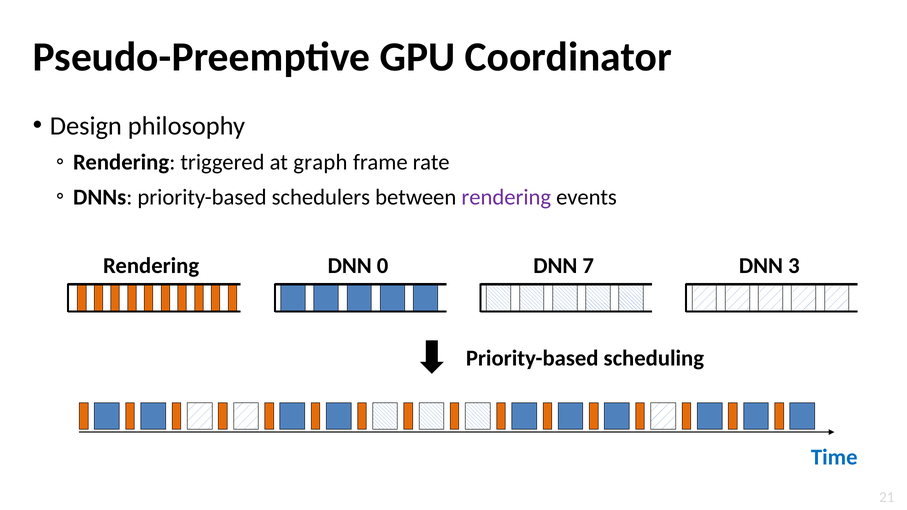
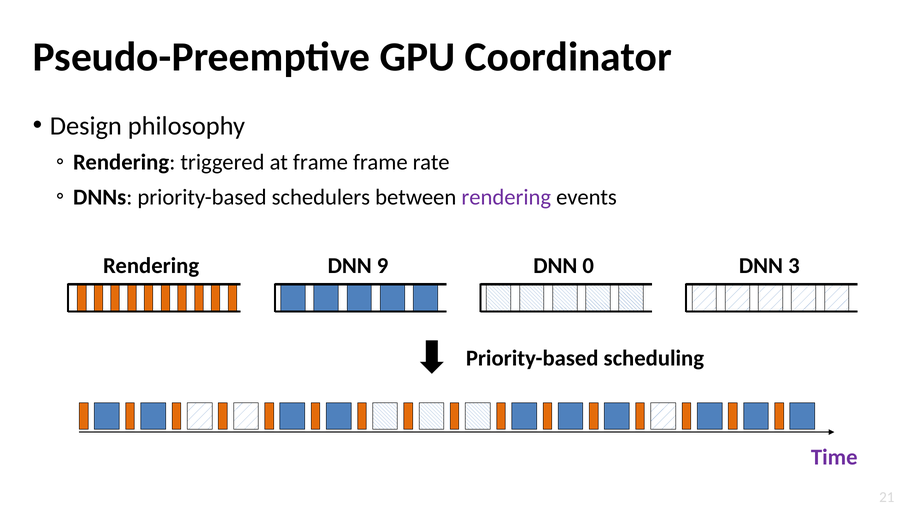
at graph: graph -> frame (320, 162)
0: 0 -> 9 (383, 266)
7: 7 -> 0 (588, 266)
Time colour: blue -> purple (834, 458)
